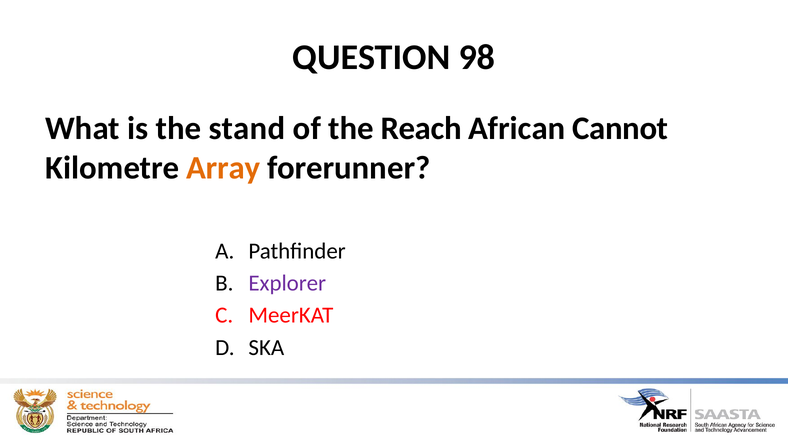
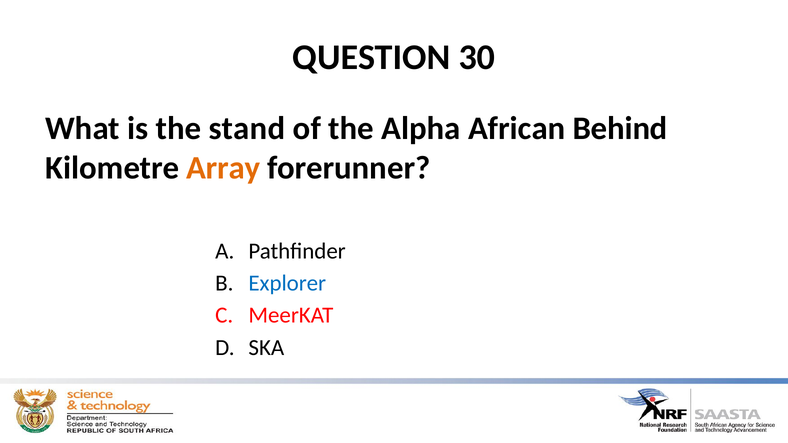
98: 98 -> 30 (477, 57)
Reach: Reach -> Alpha (421, 128)
Cannot: Cannot -> Behind (620, 128)
Explorer colour: purple -> blue (287, 283)
